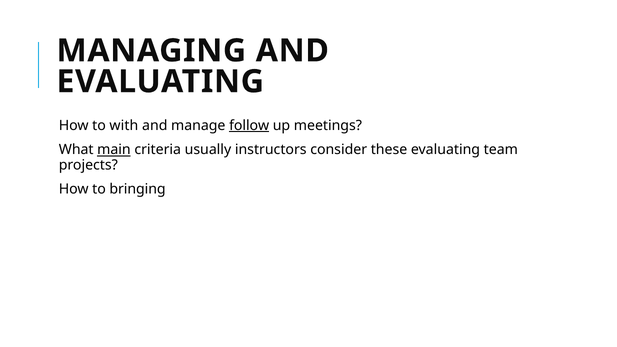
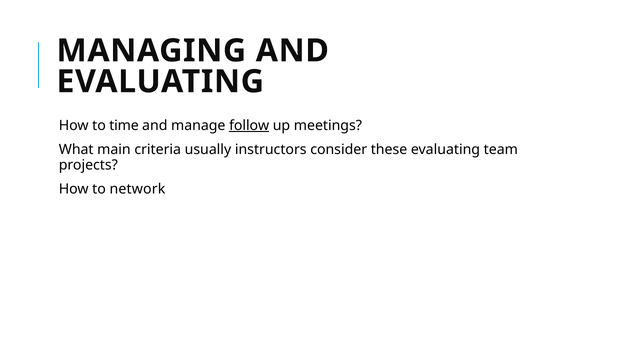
with: with -> time (124, 126)
main underline: present -> none (114, 150)
bringing: bringing -> network (137, 189)
